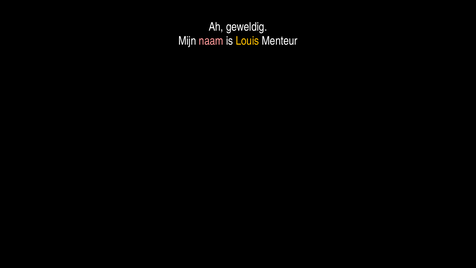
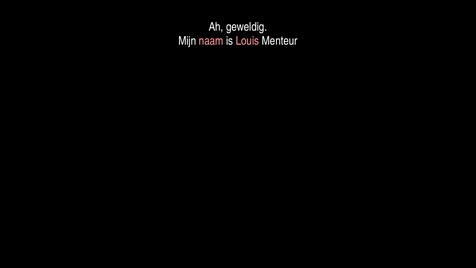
Louis colour: yellow -> pink (247, 41)
